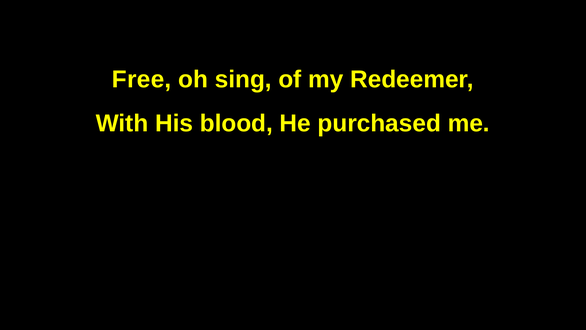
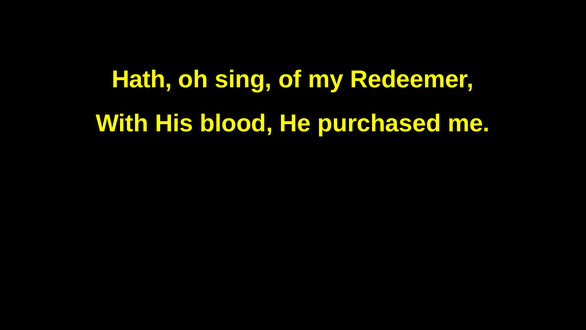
Free: Free -> Hath (142, 79)
